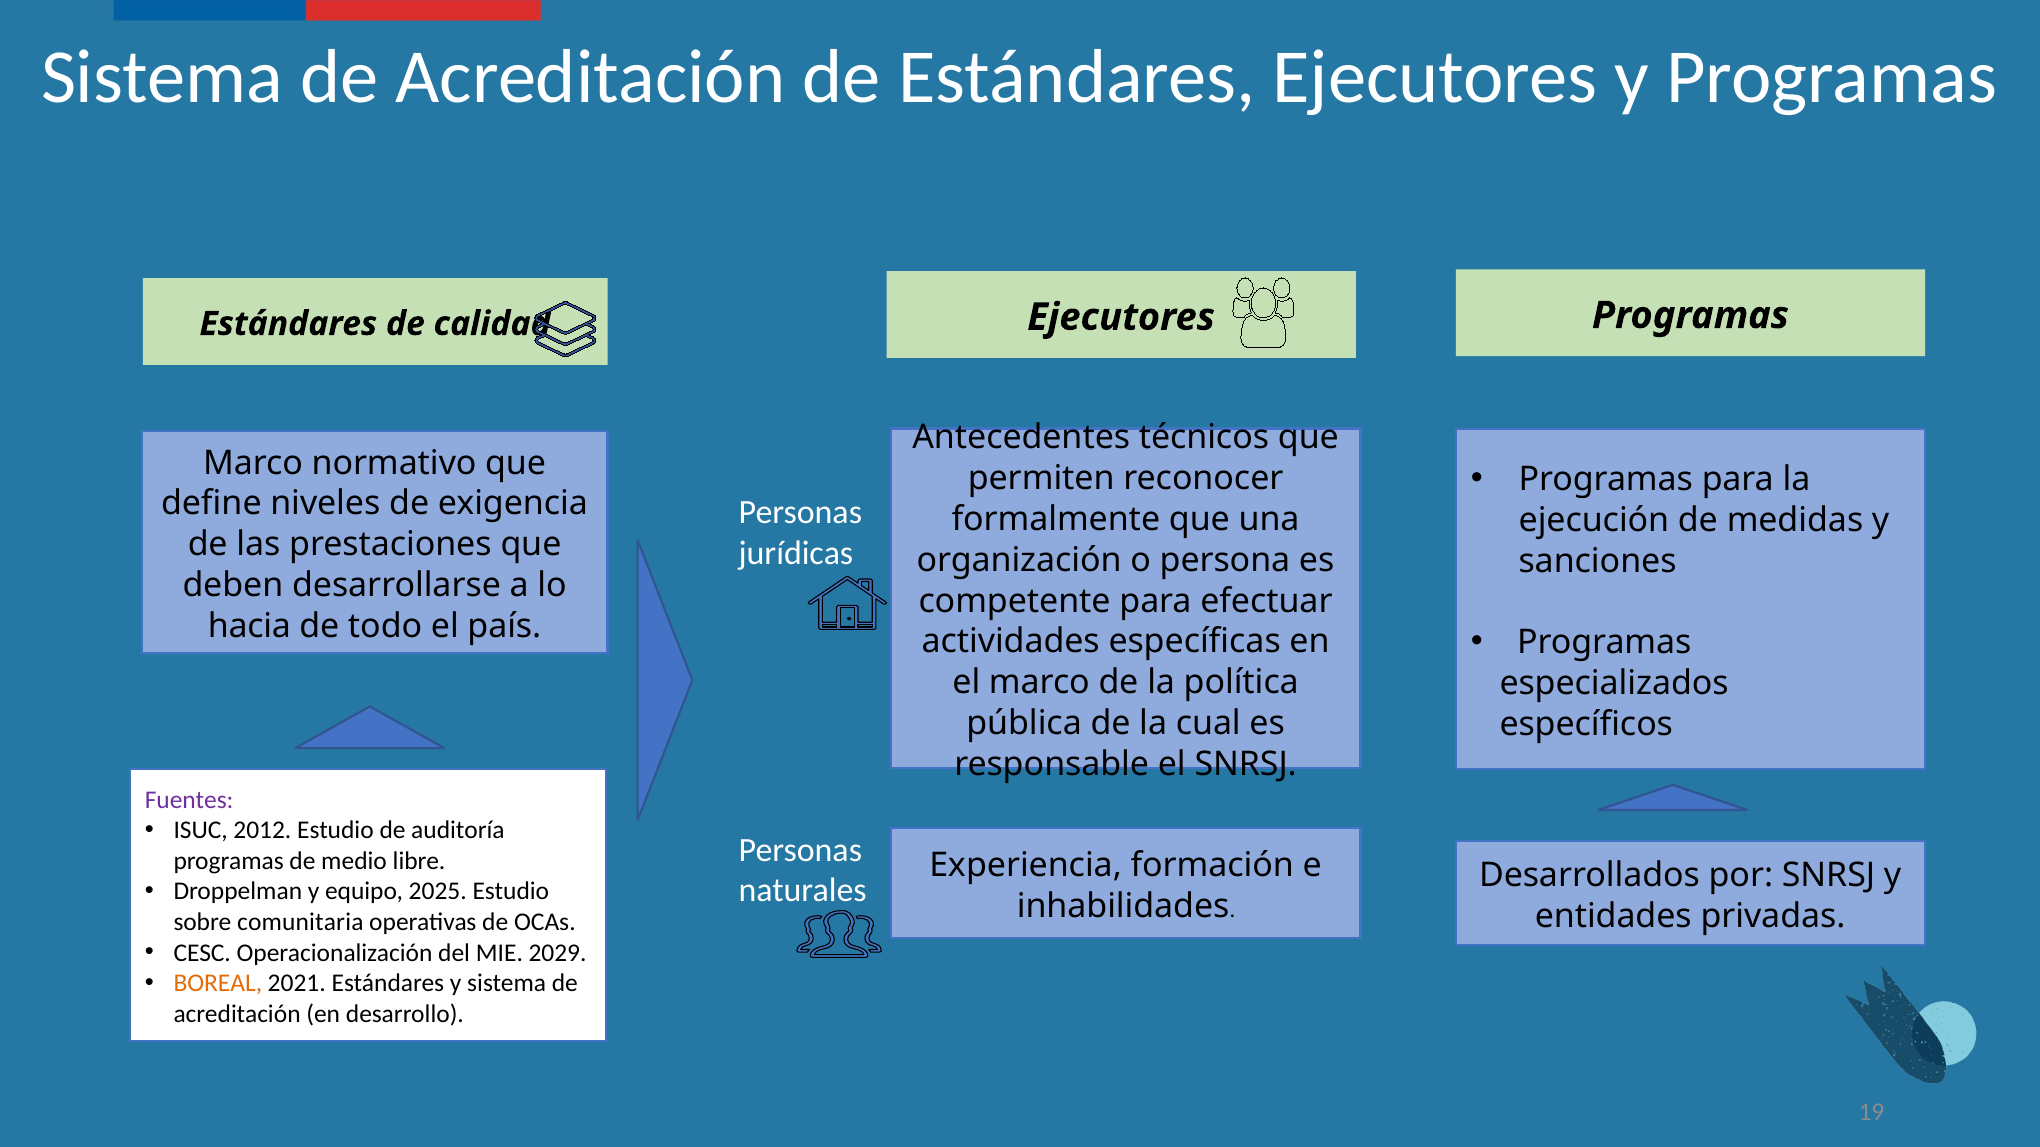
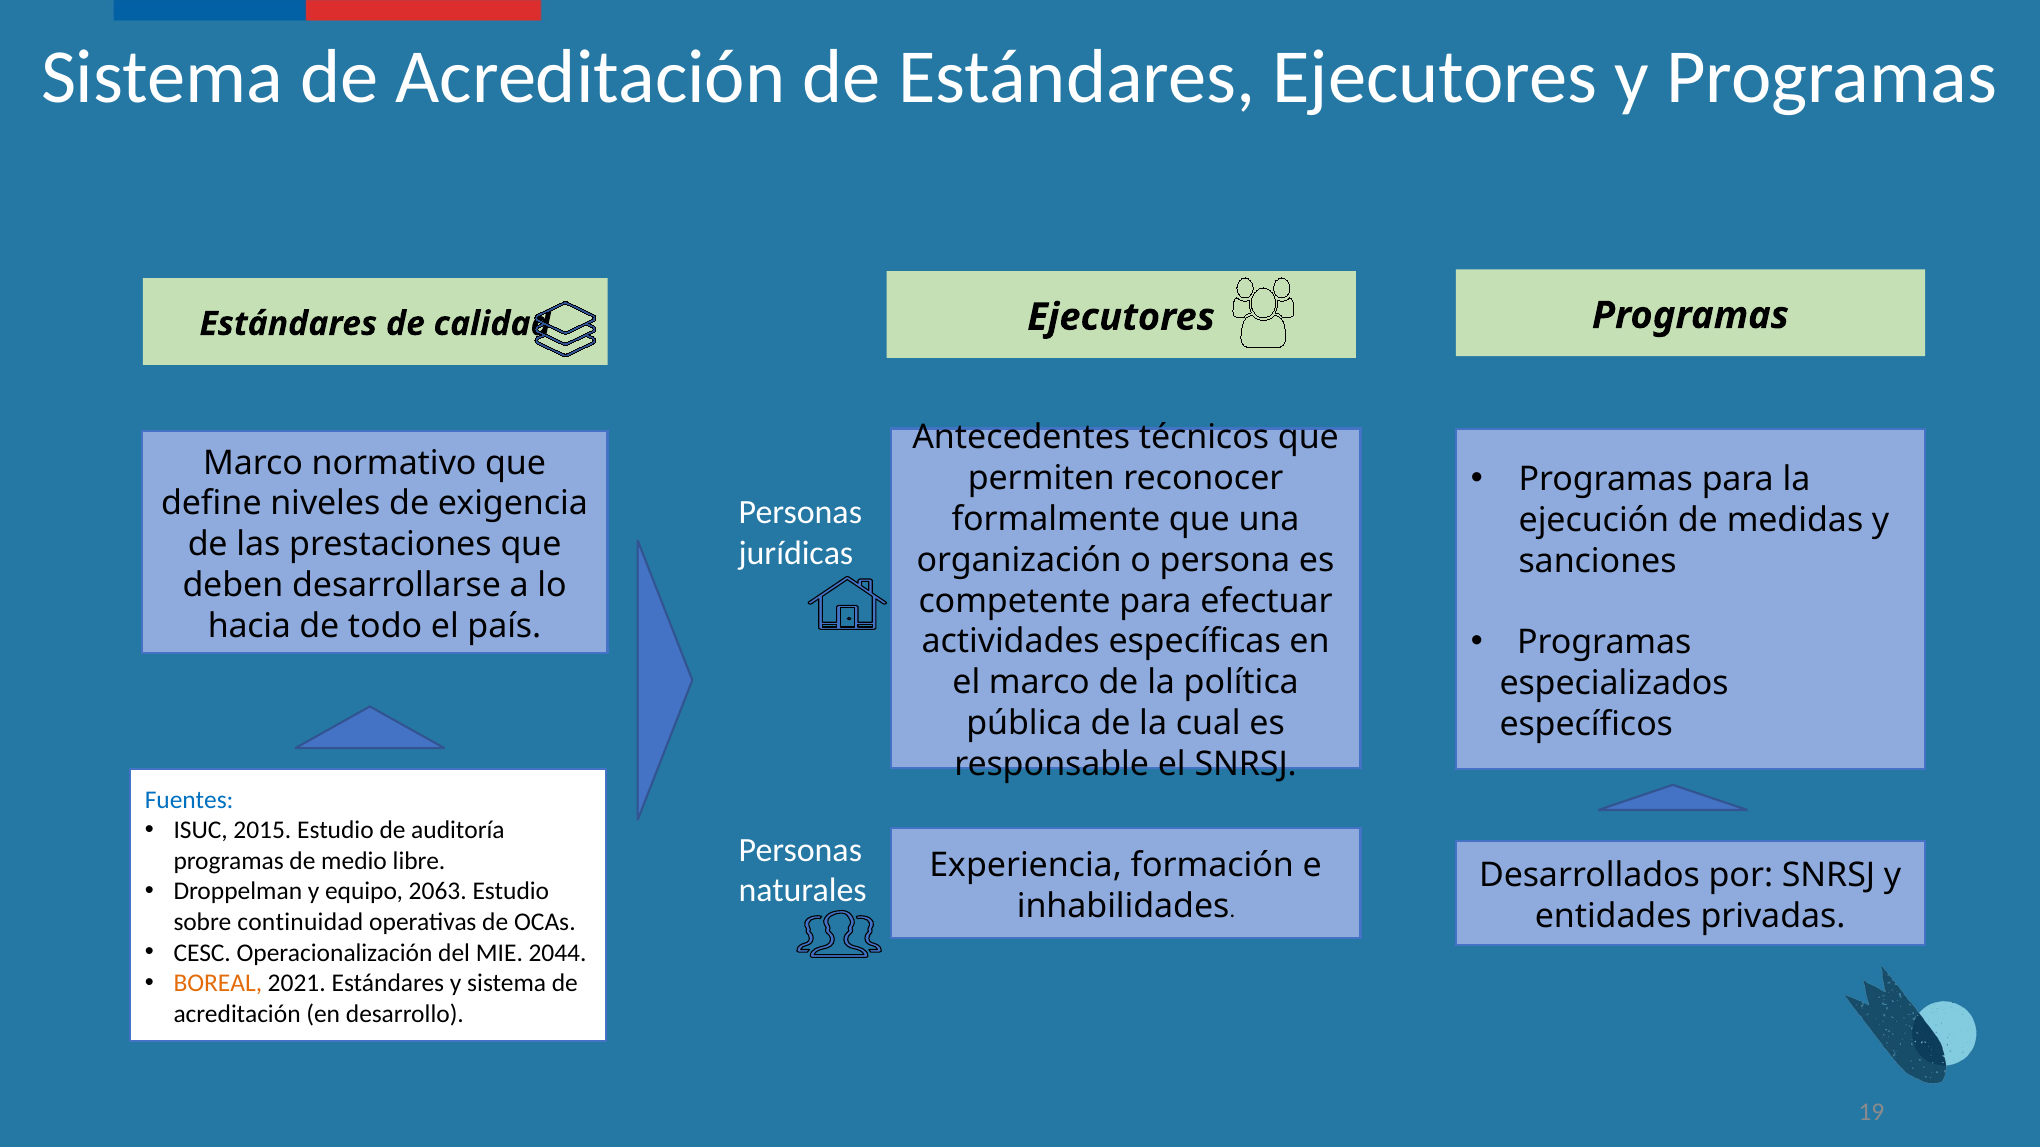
Fuentes colour: purple -> blue (189, 800)
2012: 2012 -> 2015 (262, 831)
2025: 2025 -> 2063 (438, 892)
comunitaria: comunitaria -> continuidad (300, 922)
2029: 2029 -> 2044 (558, 953)
